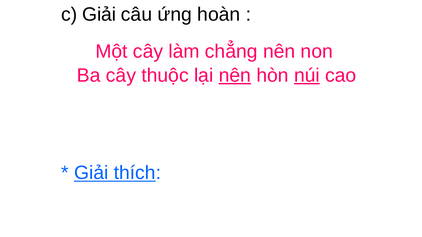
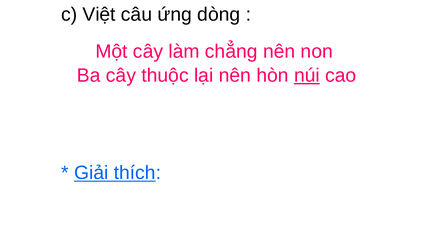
c Giải: Giải -> Việt (99, 15)
hoàn: hoàn -> dòng (219, 15)
nên underline: present -> none (235, 75)
